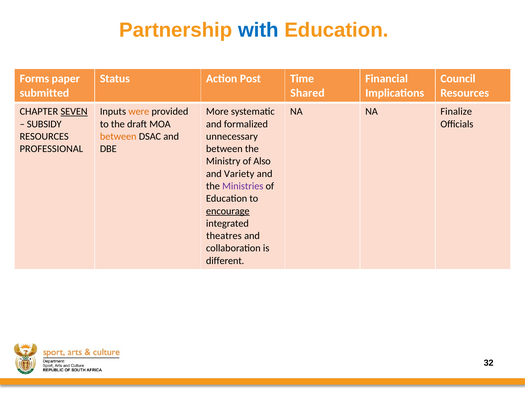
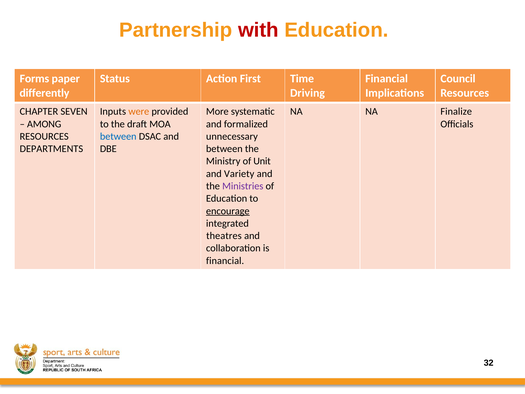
with colour: blue -> red (258, 30)
Post: Post -> First (250, 79)
submitted: submitted -> differently (44, 93)
Shared: Shared -> Driving (308, 93)
SEVEN underline: present -> none (74, 111)
SUBSIDY: SUBSIDY -> AMONG (44, 124)
between colour: orange -> blue (118, 136)
PROFESSIONAL: PROFESSIONAL -> DEPARTMENTS (51, 149)
Also: Also -> Unit (262, 161)
different: different -> financial (225, 261)
